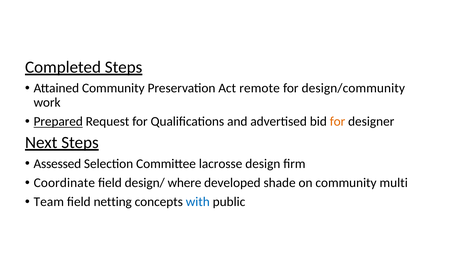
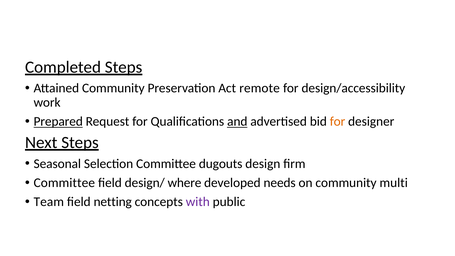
design/community: design/community -> design/accessibility (353, 88)
and underline: none -> present (237, 122)
Assessed: Assessed -> Seasonal (57, 164)
lacrosse: lacrosse -> dugouts (221, 164)
Coordinate: Coordinate -> Committee (64, 183)
shade: shade -> needs (280, 183)
with colour: blue -> purple (198, 202)
